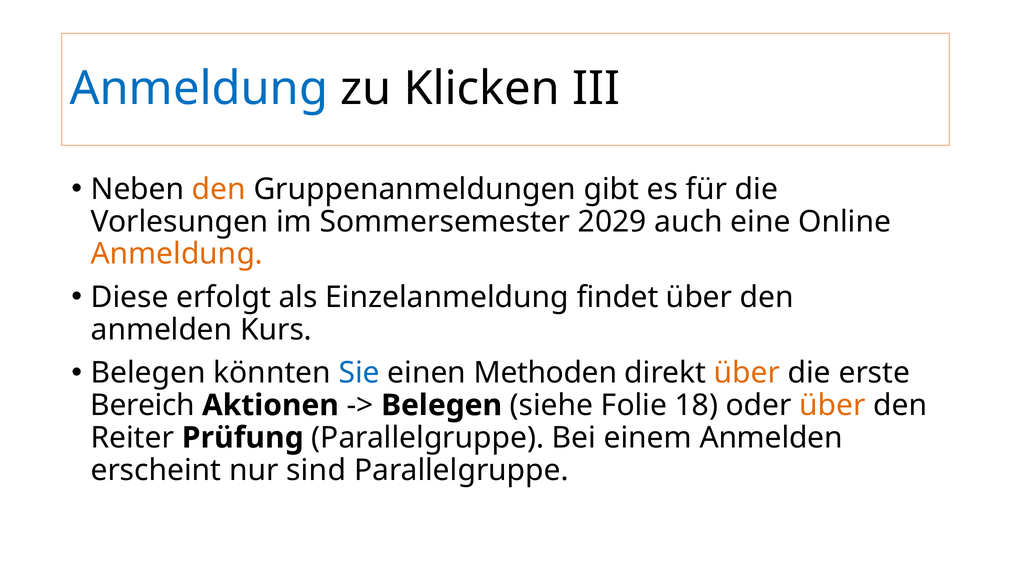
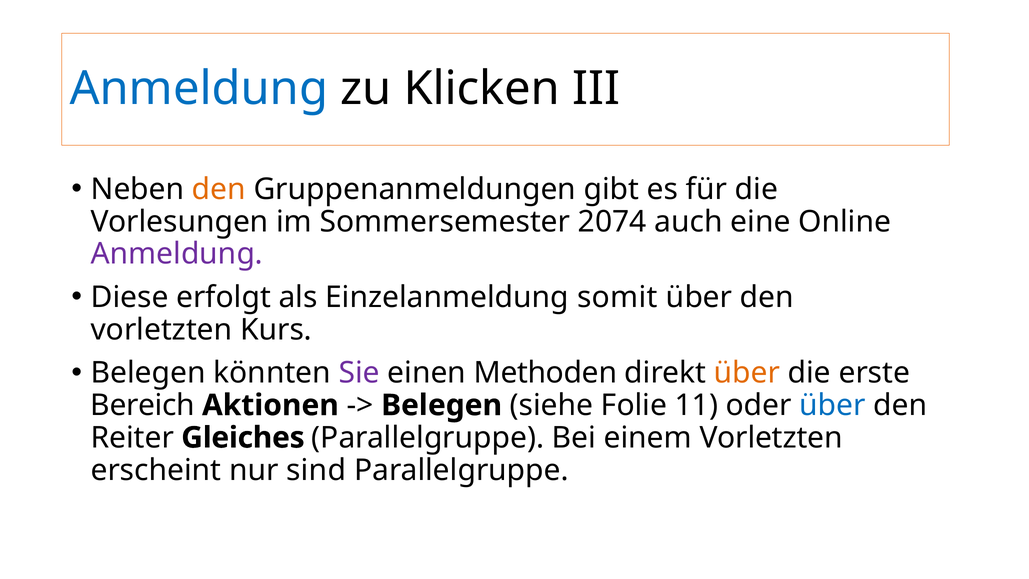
2029: 2029 -> 2074 (612, 222)
Anmeldung colour: orange -> purple (177, 254)
findet: findet -> somit (617, 297)
anmelden: anmelden -> vorletzten (162, 330)
Sie colour: blue -> purple (359, 373)
18: 18 -> 11 (696, 405)
über colour: orange -> blue (833, 405)
Prüfung: Prüfung -> Gleiches (243, 438)
einem Anmelden: Anmelden -> Vorletzten (771, 438)
